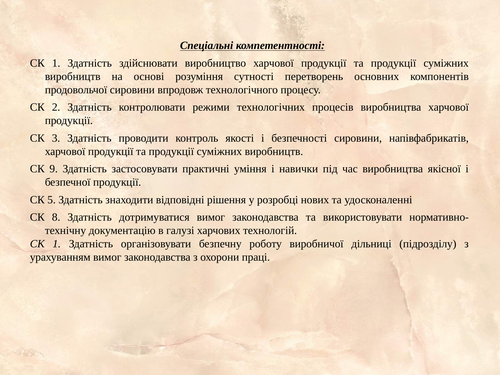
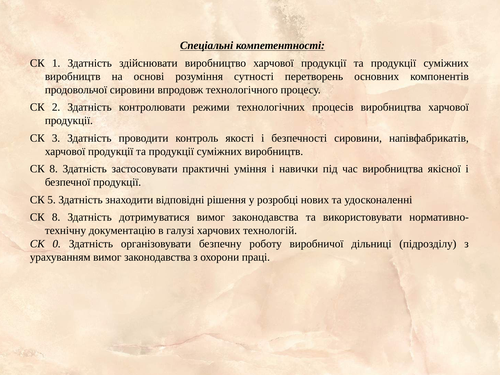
9: 9 -> 8 (54, 169)
1: 1 -> 0 (57, 244)
